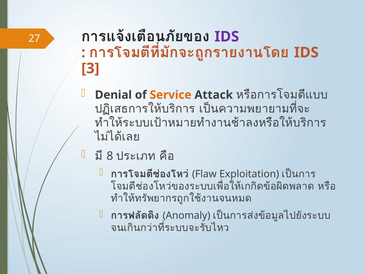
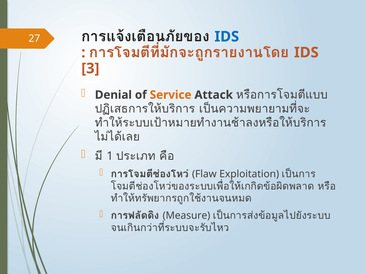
IDS colour: purple -> blue (227, 37)
8: 8 -> 1 (110, 156)
Anomaly: Anomaly -> Measure (186, 215)
